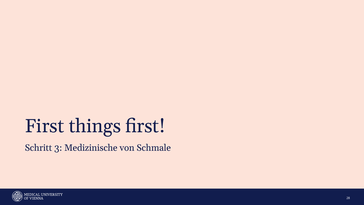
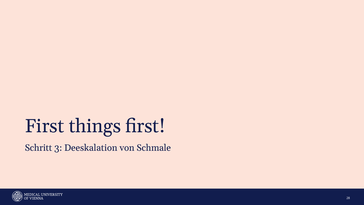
Medizinische: Medizinische -> Deeskalation (91, 148)
